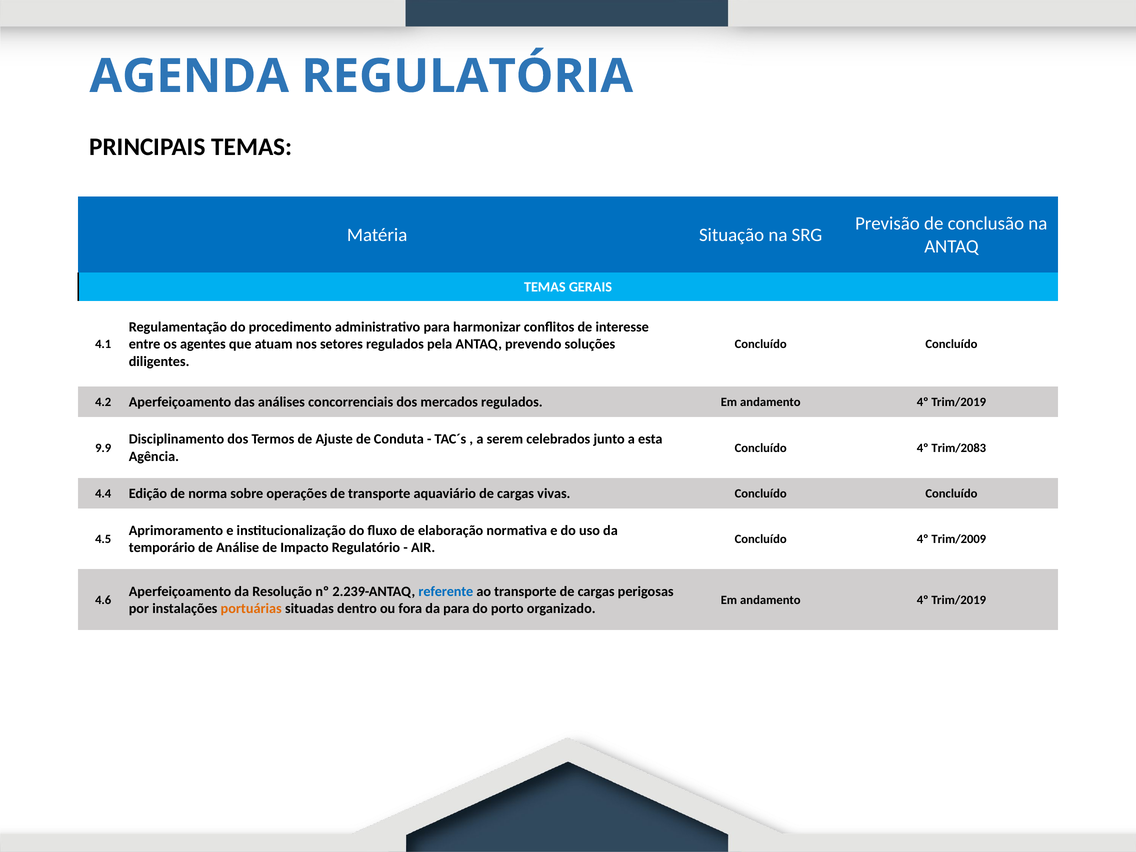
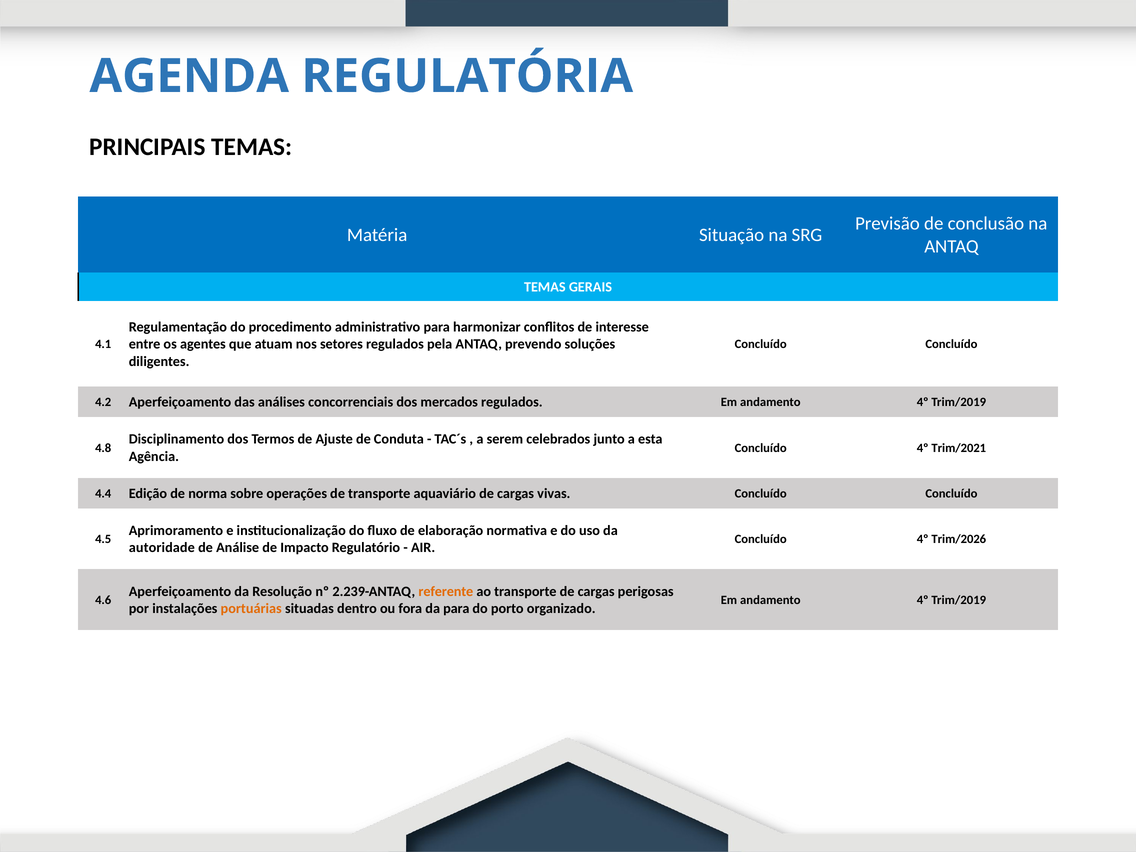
9.9: 9.9 -> 4.8 (103, 448)
Trim/2083: Trim/2083 -> Trim/2021 (959, 448)
Trim/2009: Trim/2009 -> Trim/2026 (959, 539)
temporário: temporário -> autoridade (162, 548)
referente colour: blue -> orange (446, 591)
